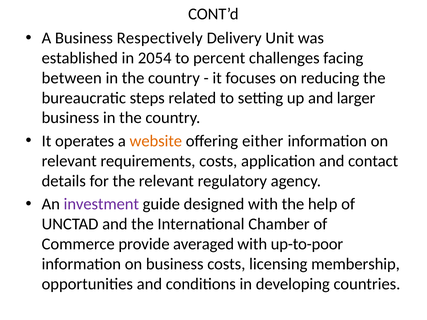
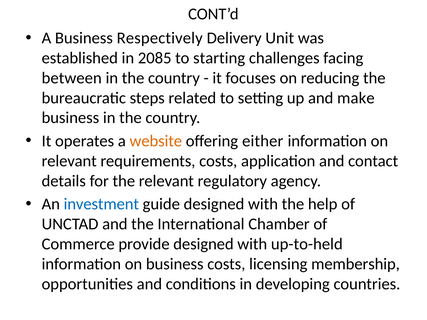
2054: 2054 -> 2085 (155, 58)
percent: percent -> starting (219, 58)
larger: larger -> make (356, 98)
investment colour: purple -> blue (101, 204)
provide averaged: averaged -> designed (203, 244)
up-to-poor: up-to-poor -> up-to-held (307, 244)
